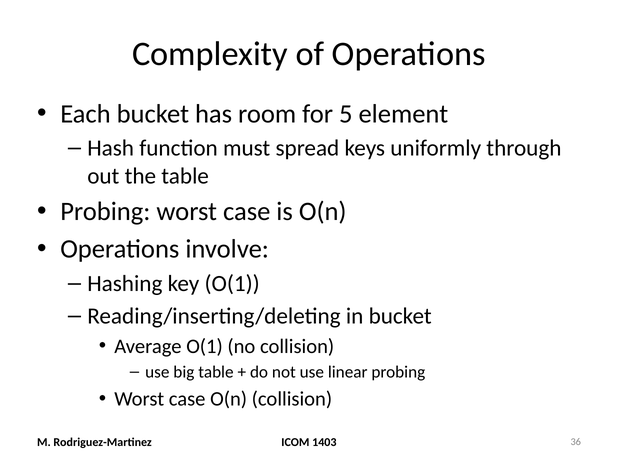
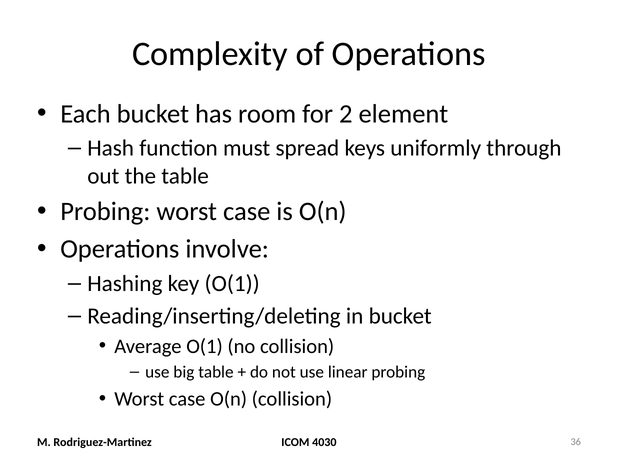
5: 5 -> 2 (346, 114)
1403: 1403 -> 4030 (324, 443)
